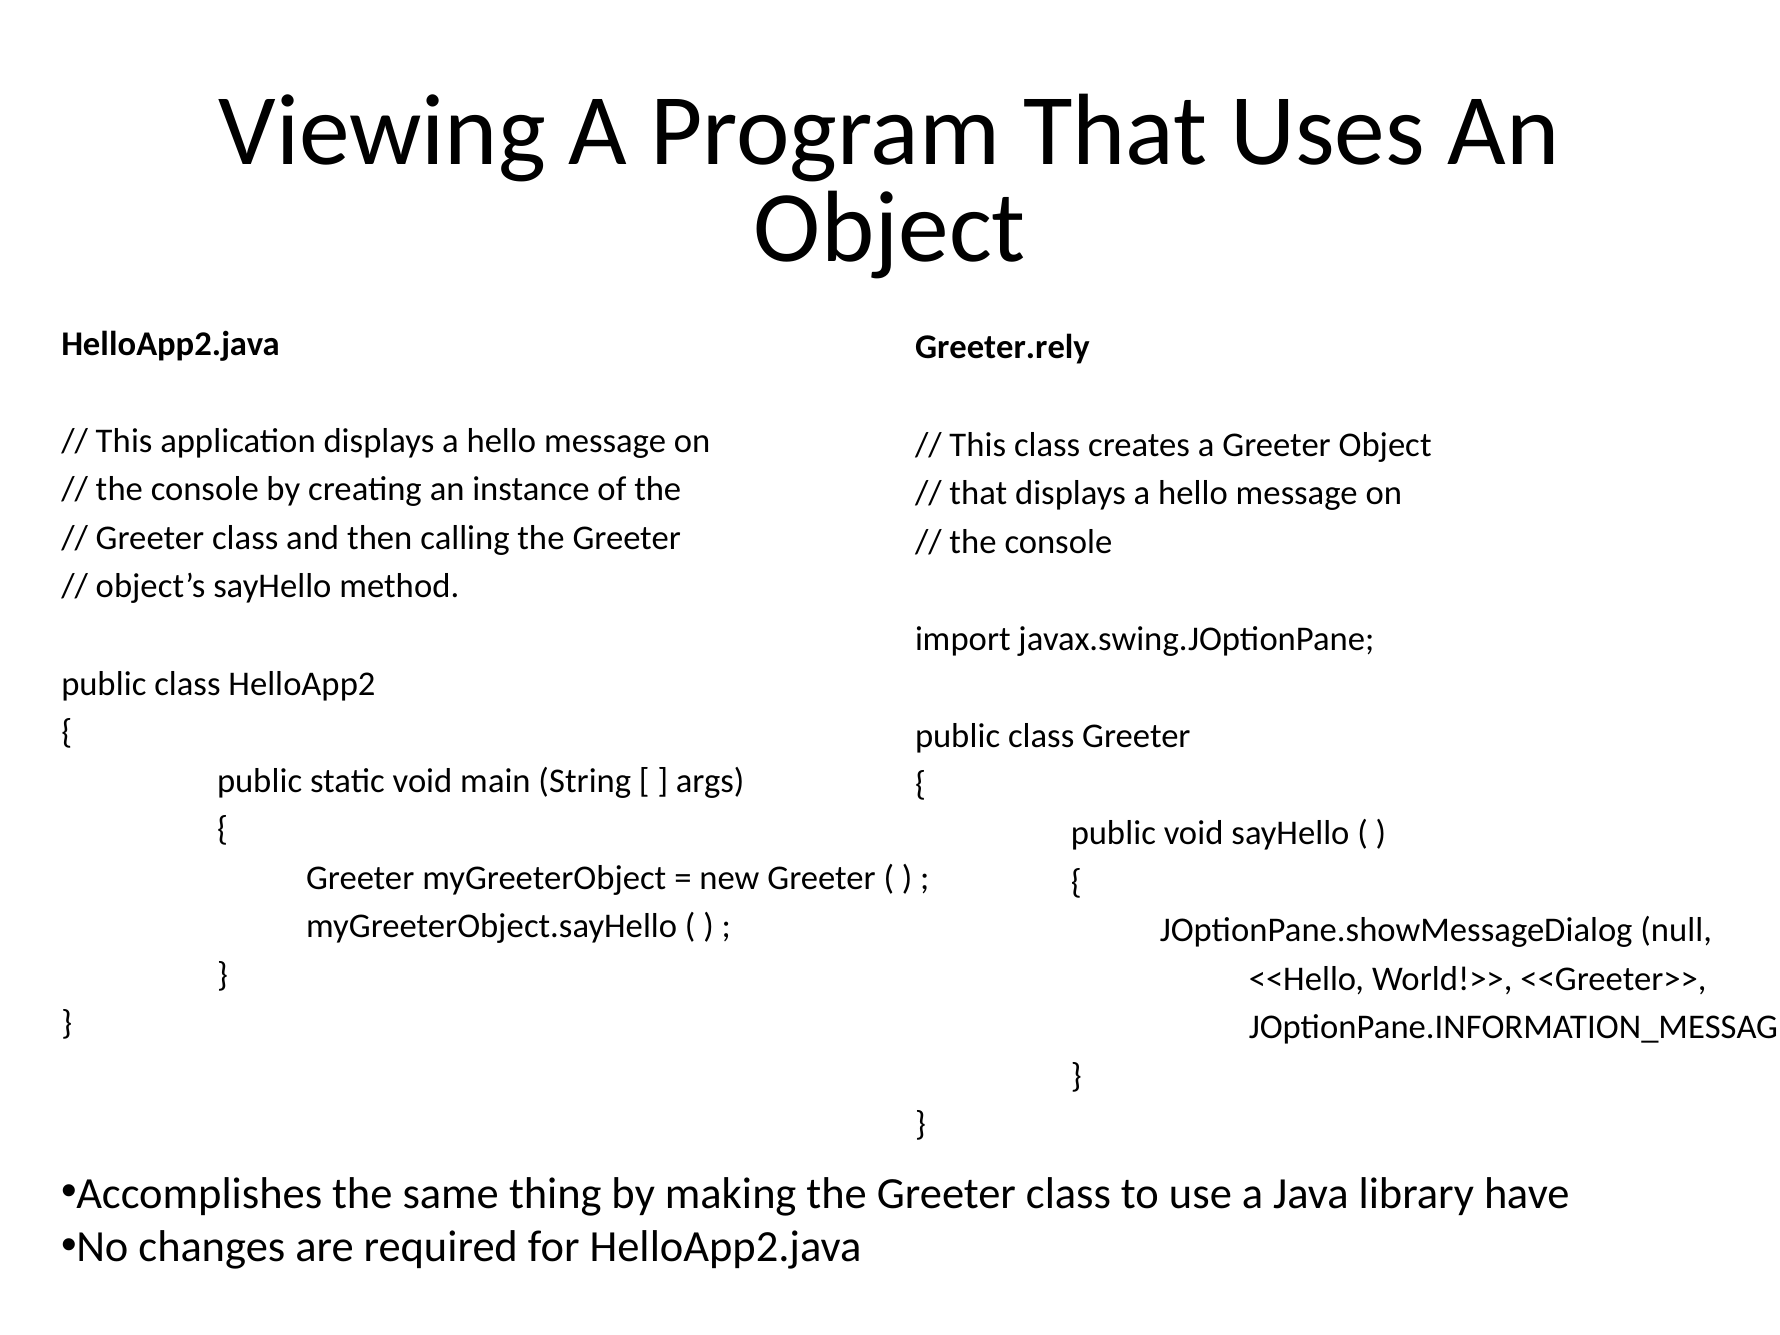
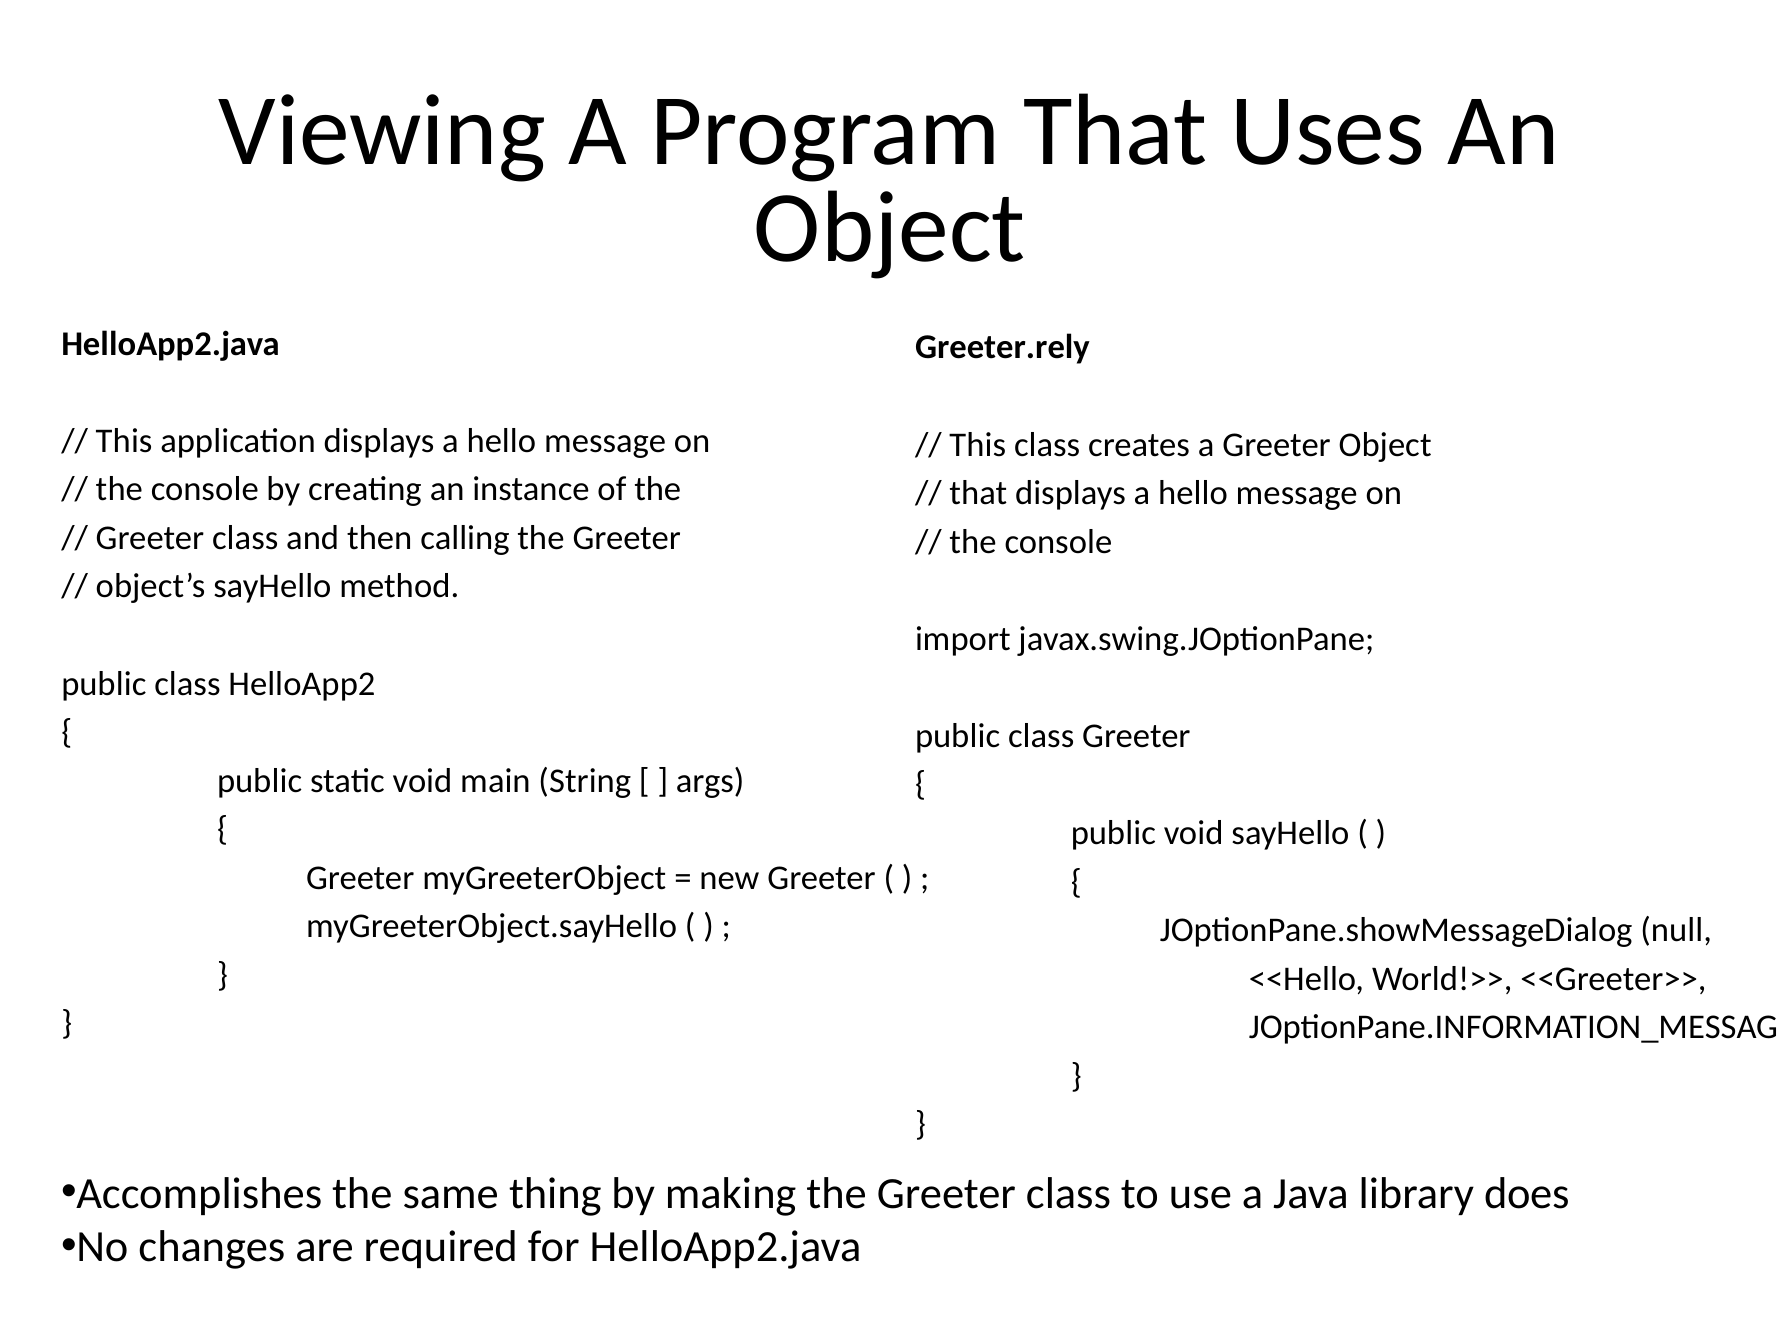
have: have -> does (1527, 1193)
